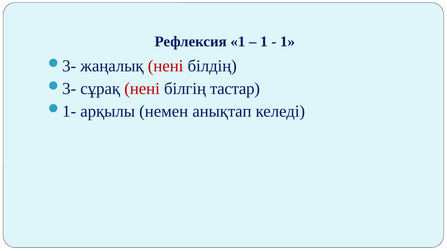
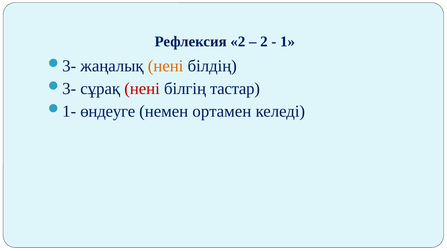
Рефлексия 1: 1 -> 2 (238, 42)
1: 1 -> 2 (264, 42)
нені colour: red -> orange (166, 66)
арқылы: арқылы -> өндеуге (108, 112)
анықтап: анықтап -> ортамен (222, 112)
